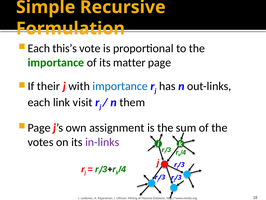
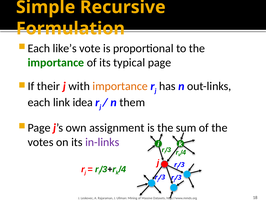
this’s: this’s -> like’s (65, 48)
matter: matter -> typical (129, 62)
importance colour: blue -> orange (120, 86)
visit: visit -> idea (83, 102)
